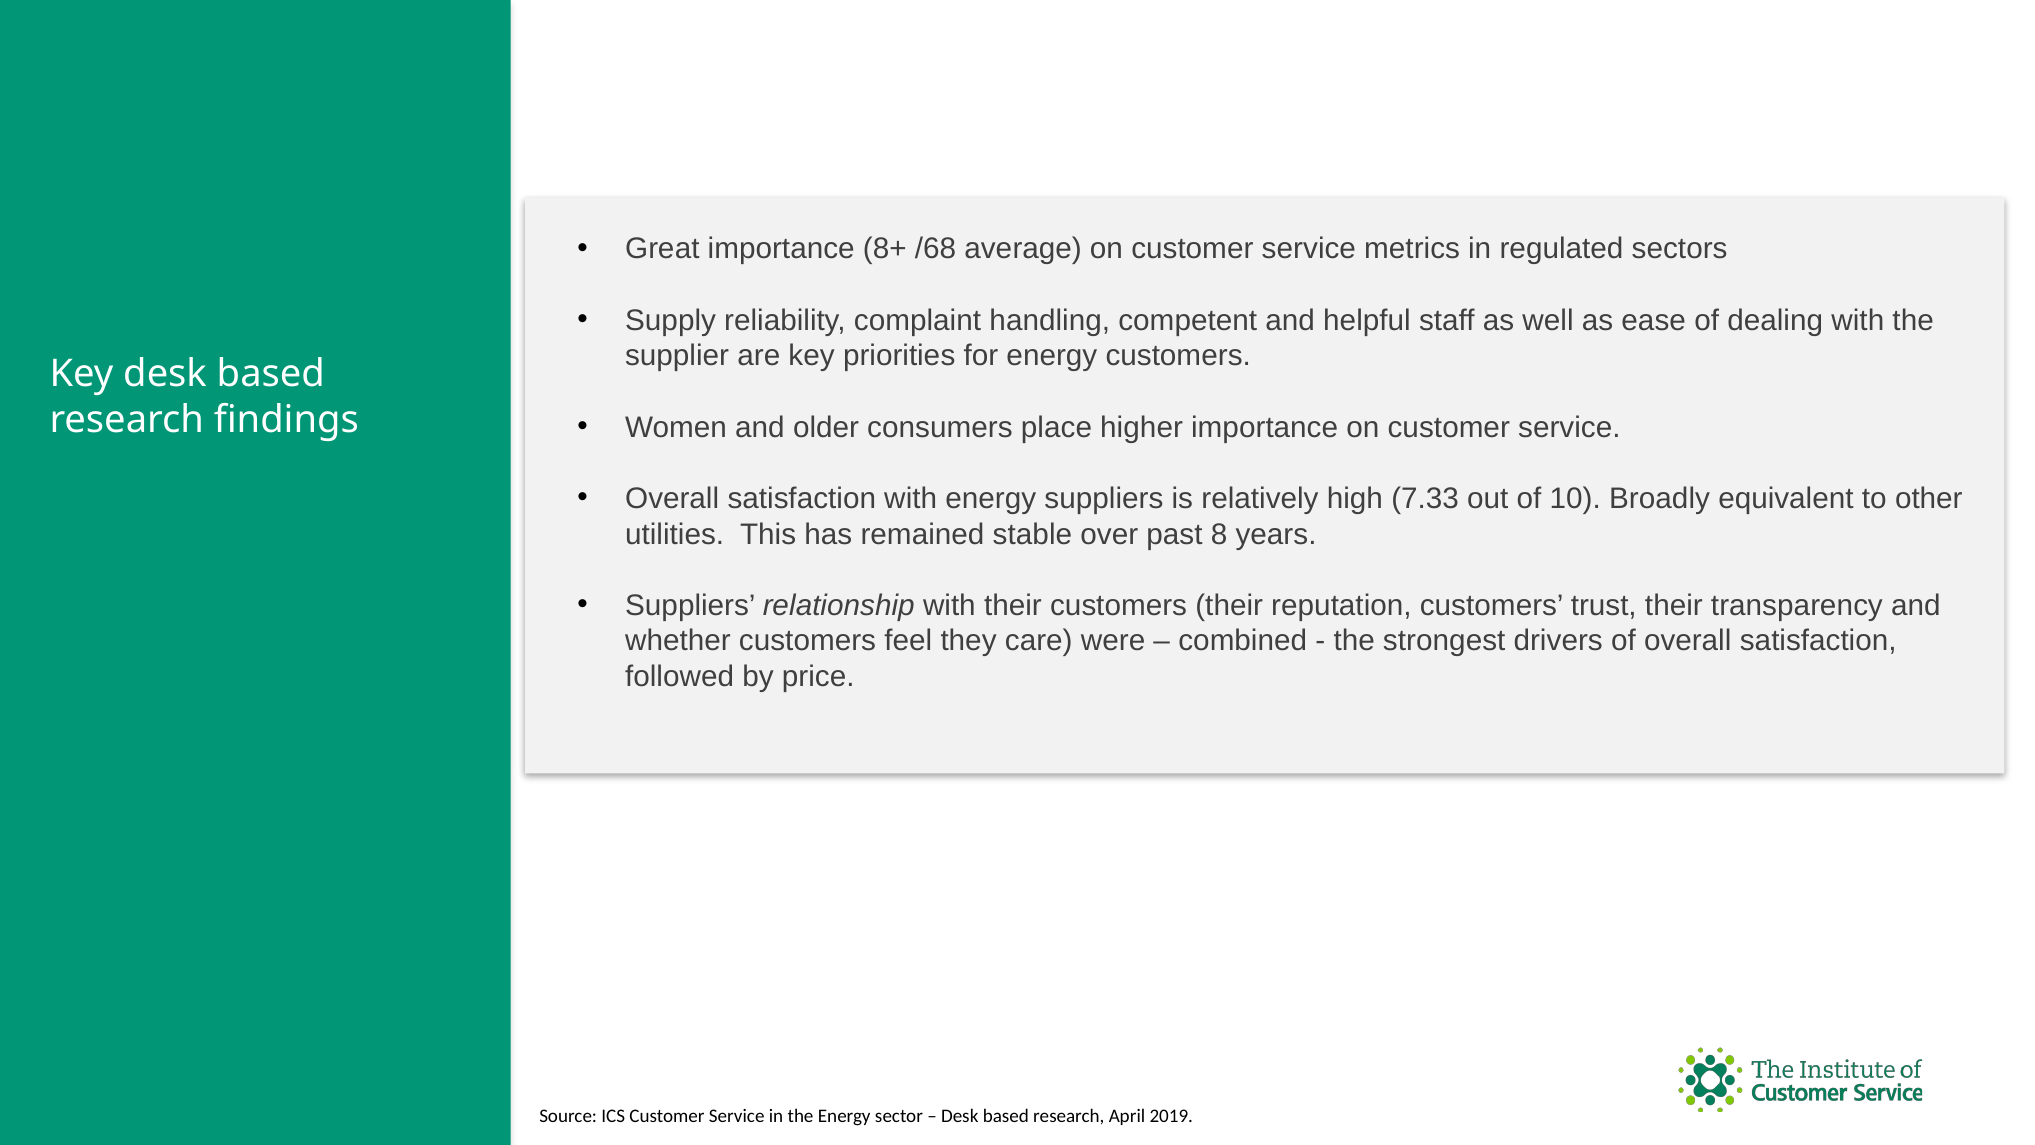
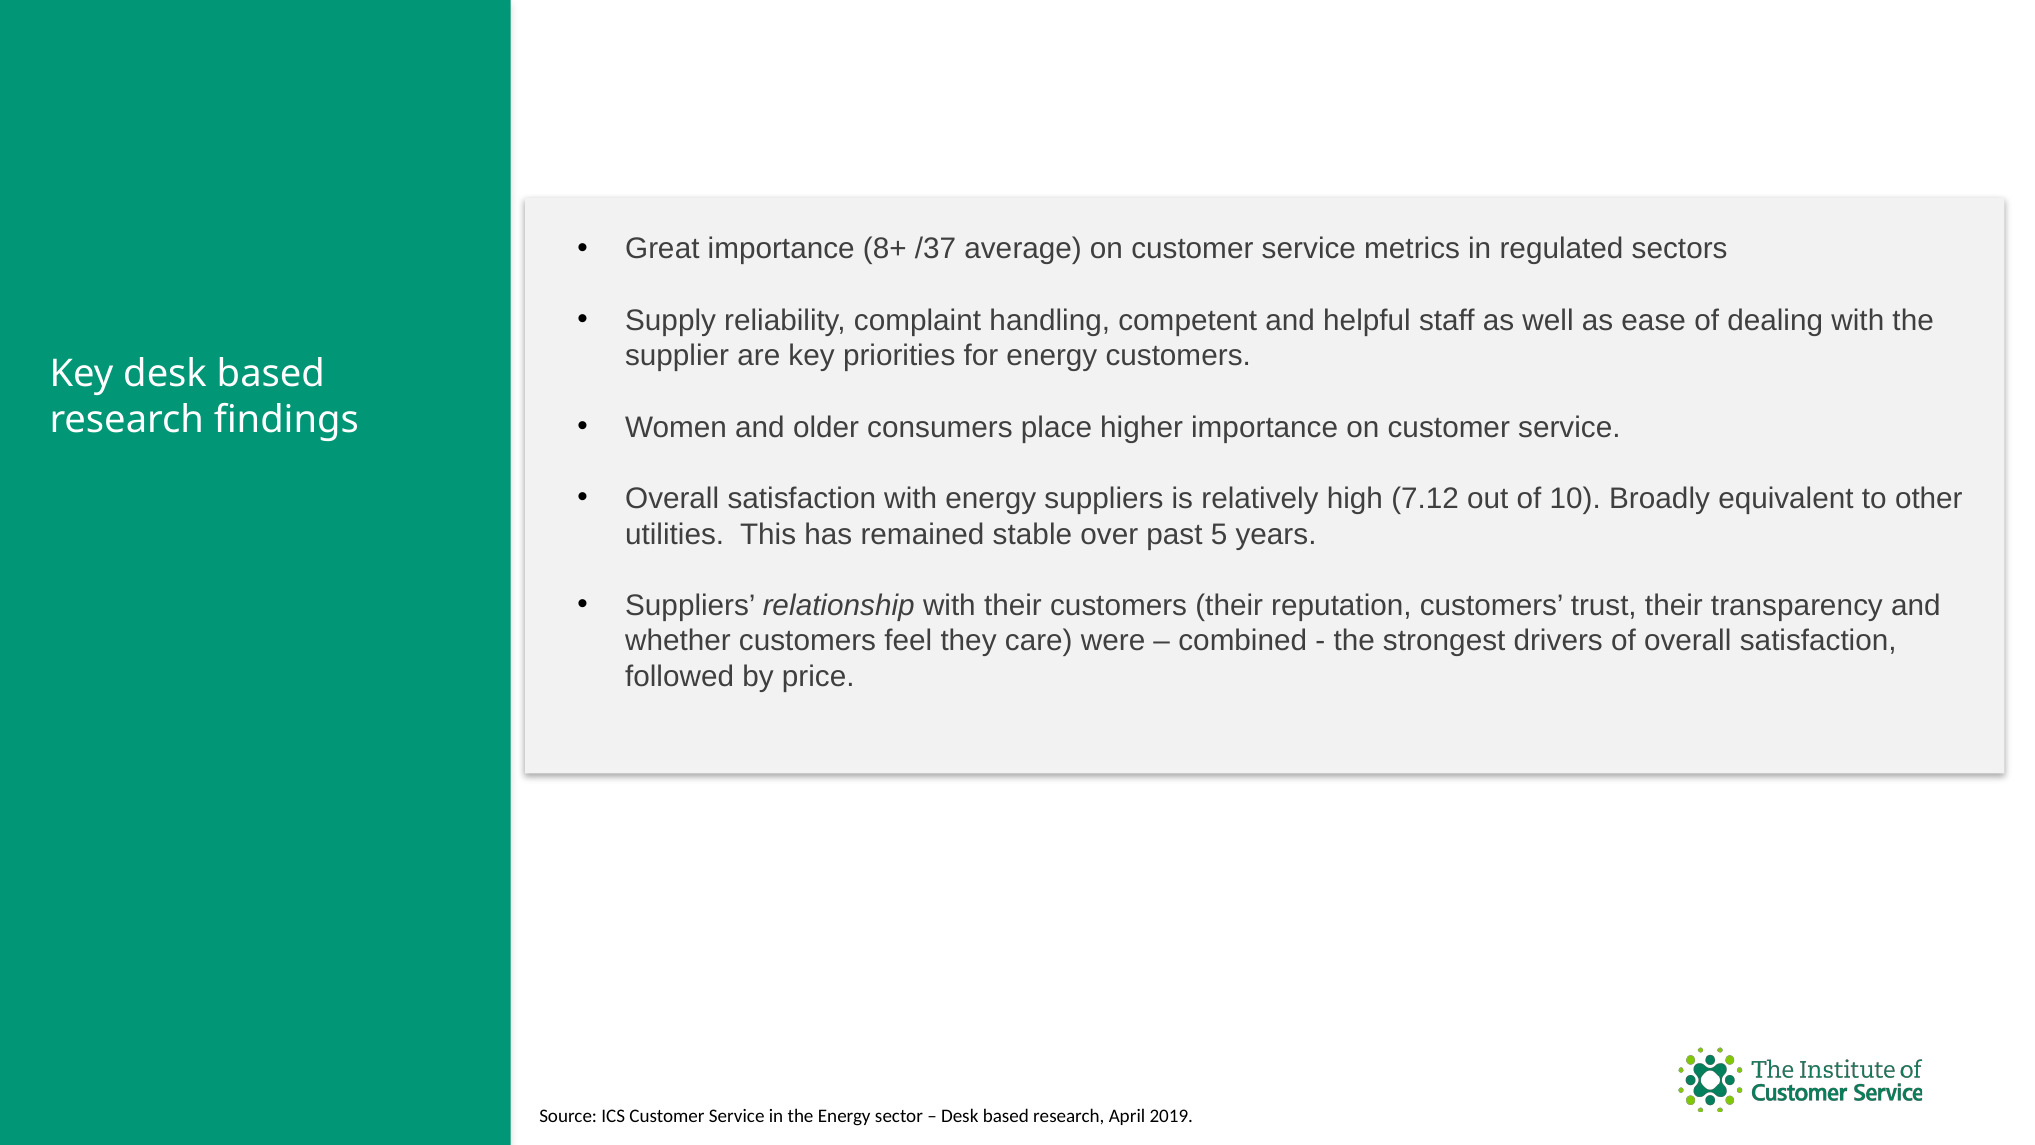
/68: /68 -> /37 (936, 249)
7.33: 7.33 -> 7.12 (1425, 498)
8: 8 -> 5 (1219, 534)
